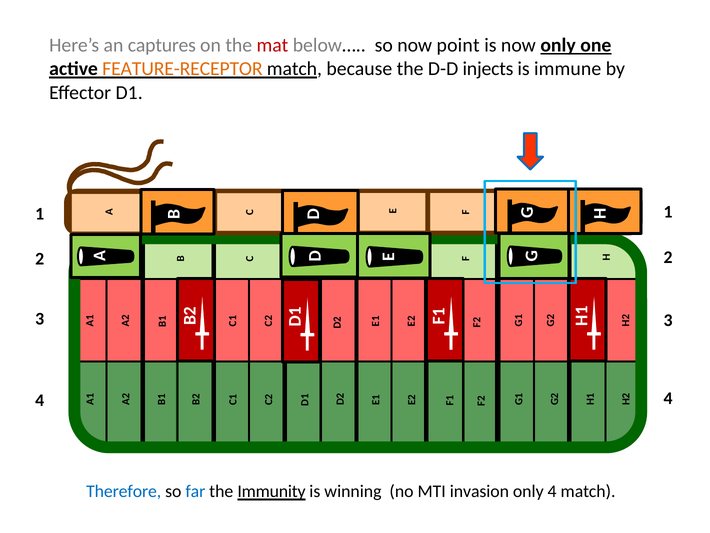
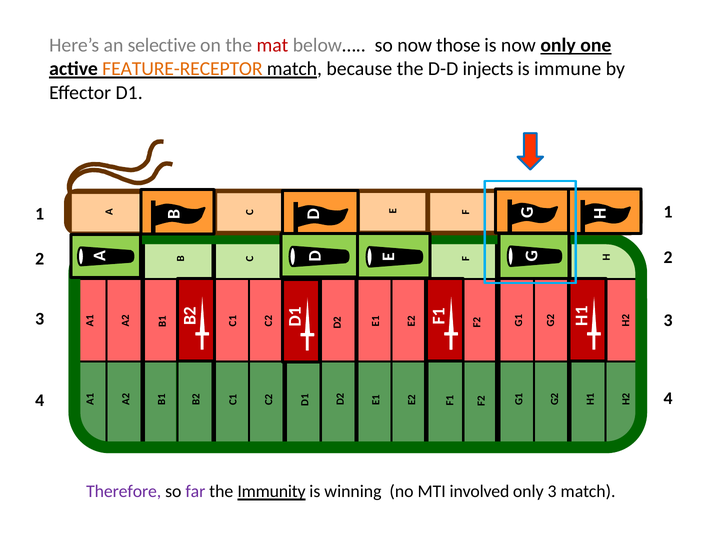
captures: captures -> selective (162, 45)
point: point -> those (458, 45)
Therefore colour: blue -> purple (124, 491)
far colour: blue -> purple (195, 491)
invasion: invasion -> involved (479, 491)
only 4: 4 -> 3 (552, 491)
